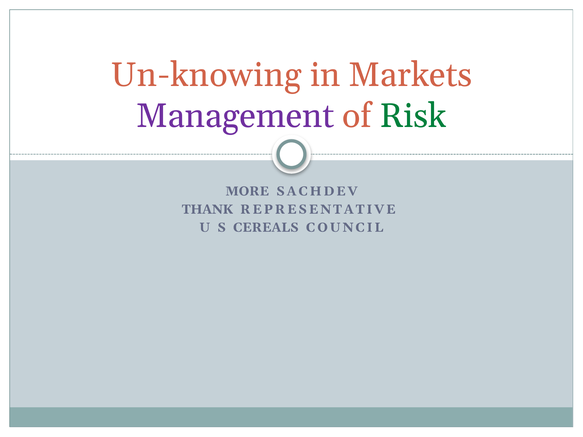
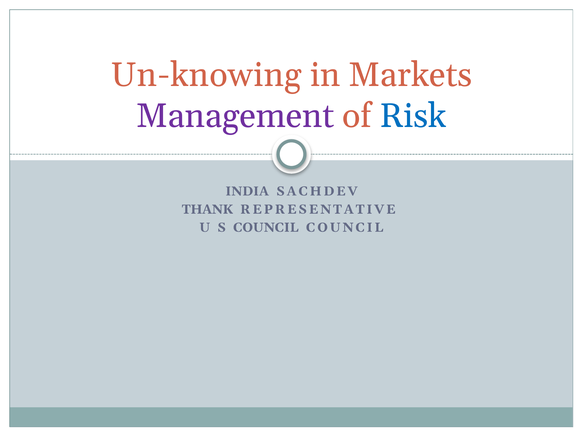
Risk colour: green -> blue (413, 116)
MORE: MORE -> INDIA (247, 191)
S CEREALS: CEREALS -> COUNCIL (266, 228)
